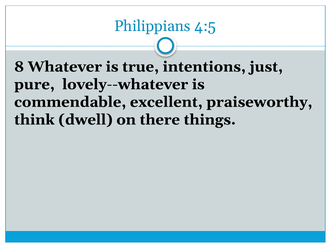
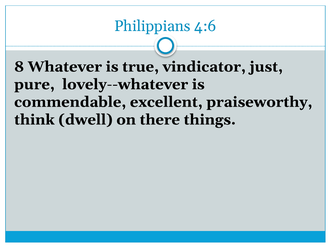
4:5: 4:5 -> 4:6 (205, 26)
intentions: intentions -> vindicator (204, 67)
